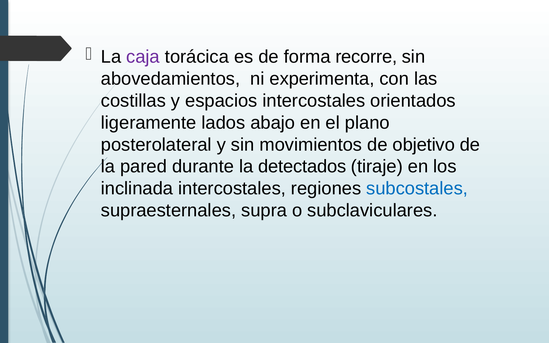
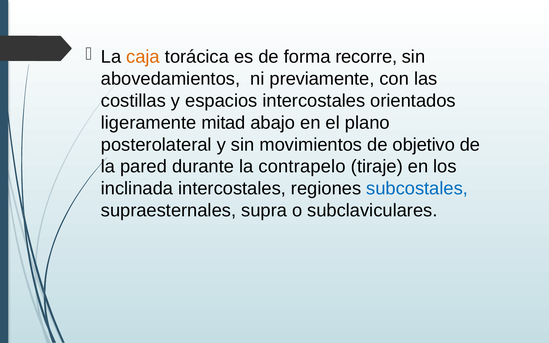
caja colour: purple -> orange (143, 57)
experimenta: experimenta -> previamente (322, 79)
lados: lados -> mitad (223, 123)
detectados: detectados -> contrapelo (302, 167)
